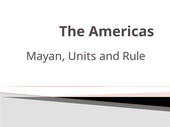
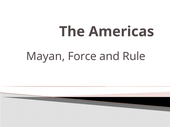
Units: Units -> Force (82, 57)
